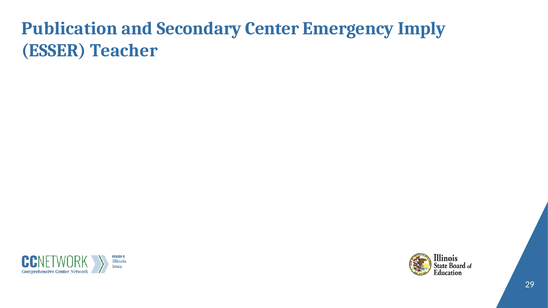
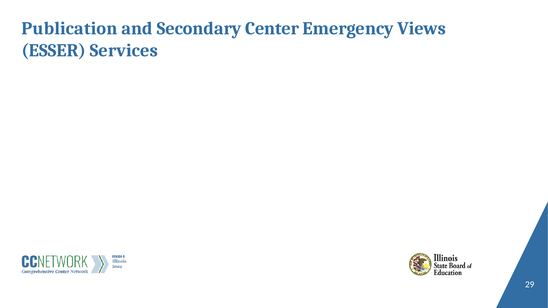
Imply: Imply -> Views (422, 28)
Teacher: Teacher -> Services (124, 50)
